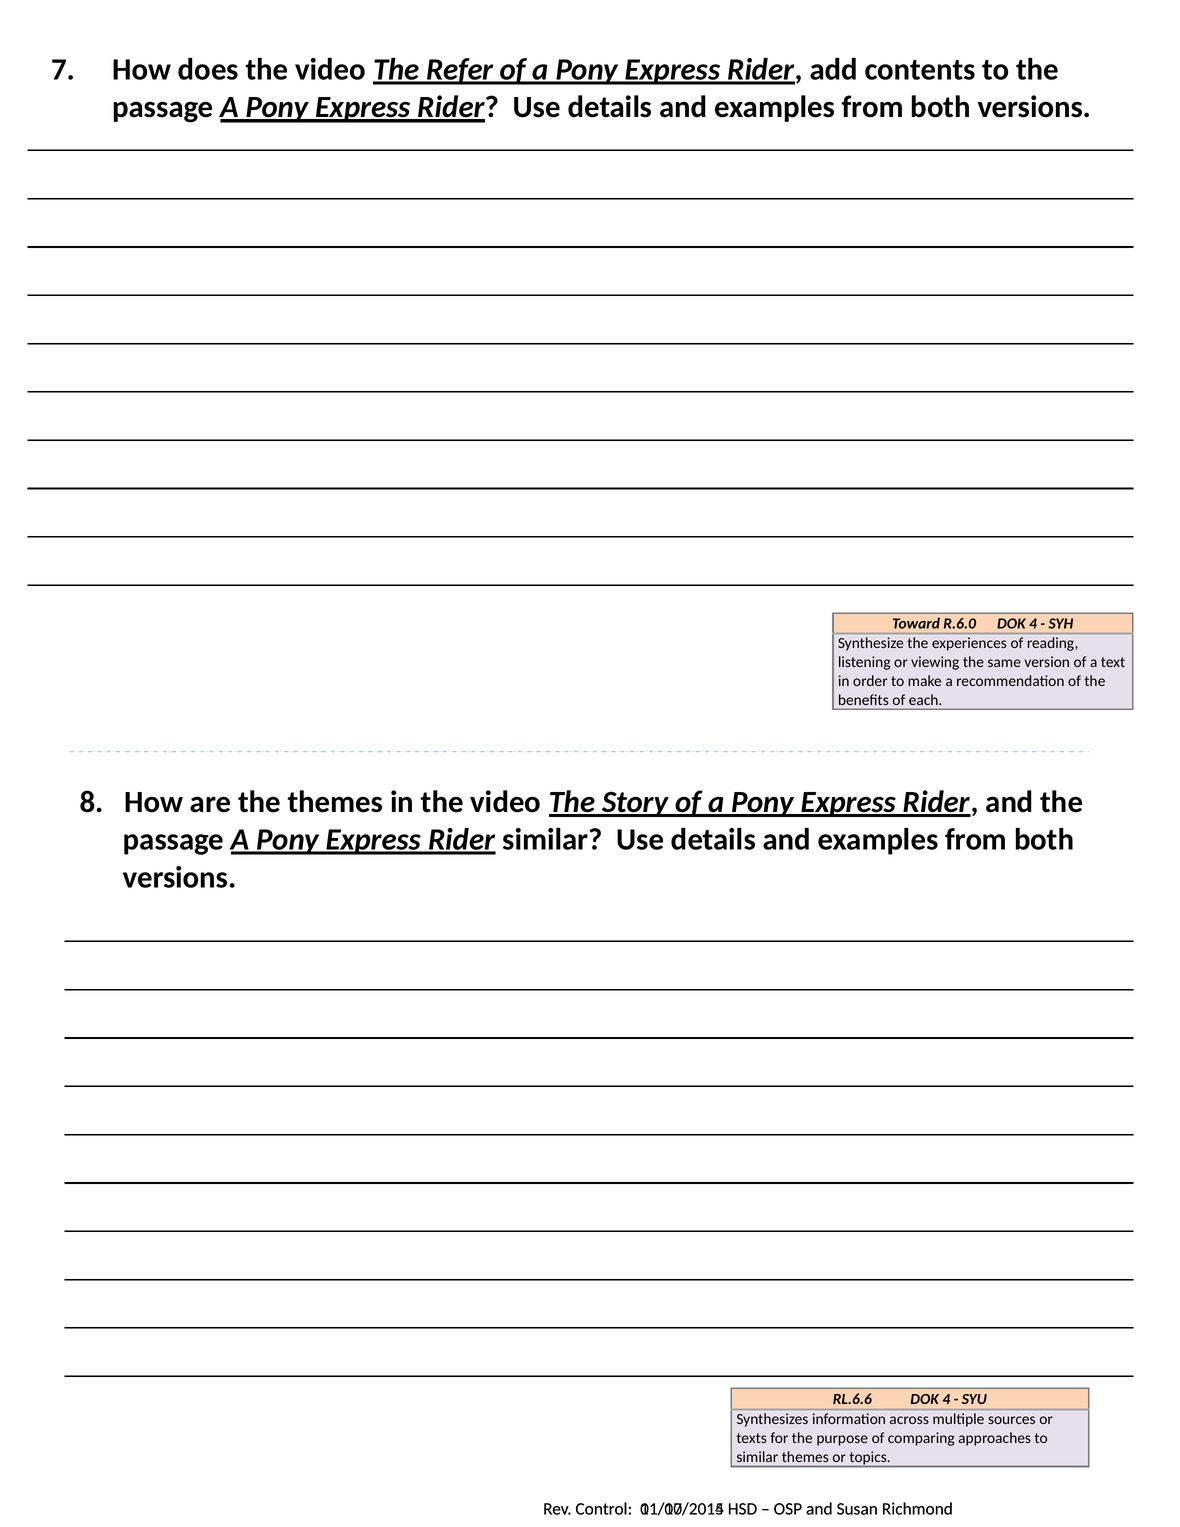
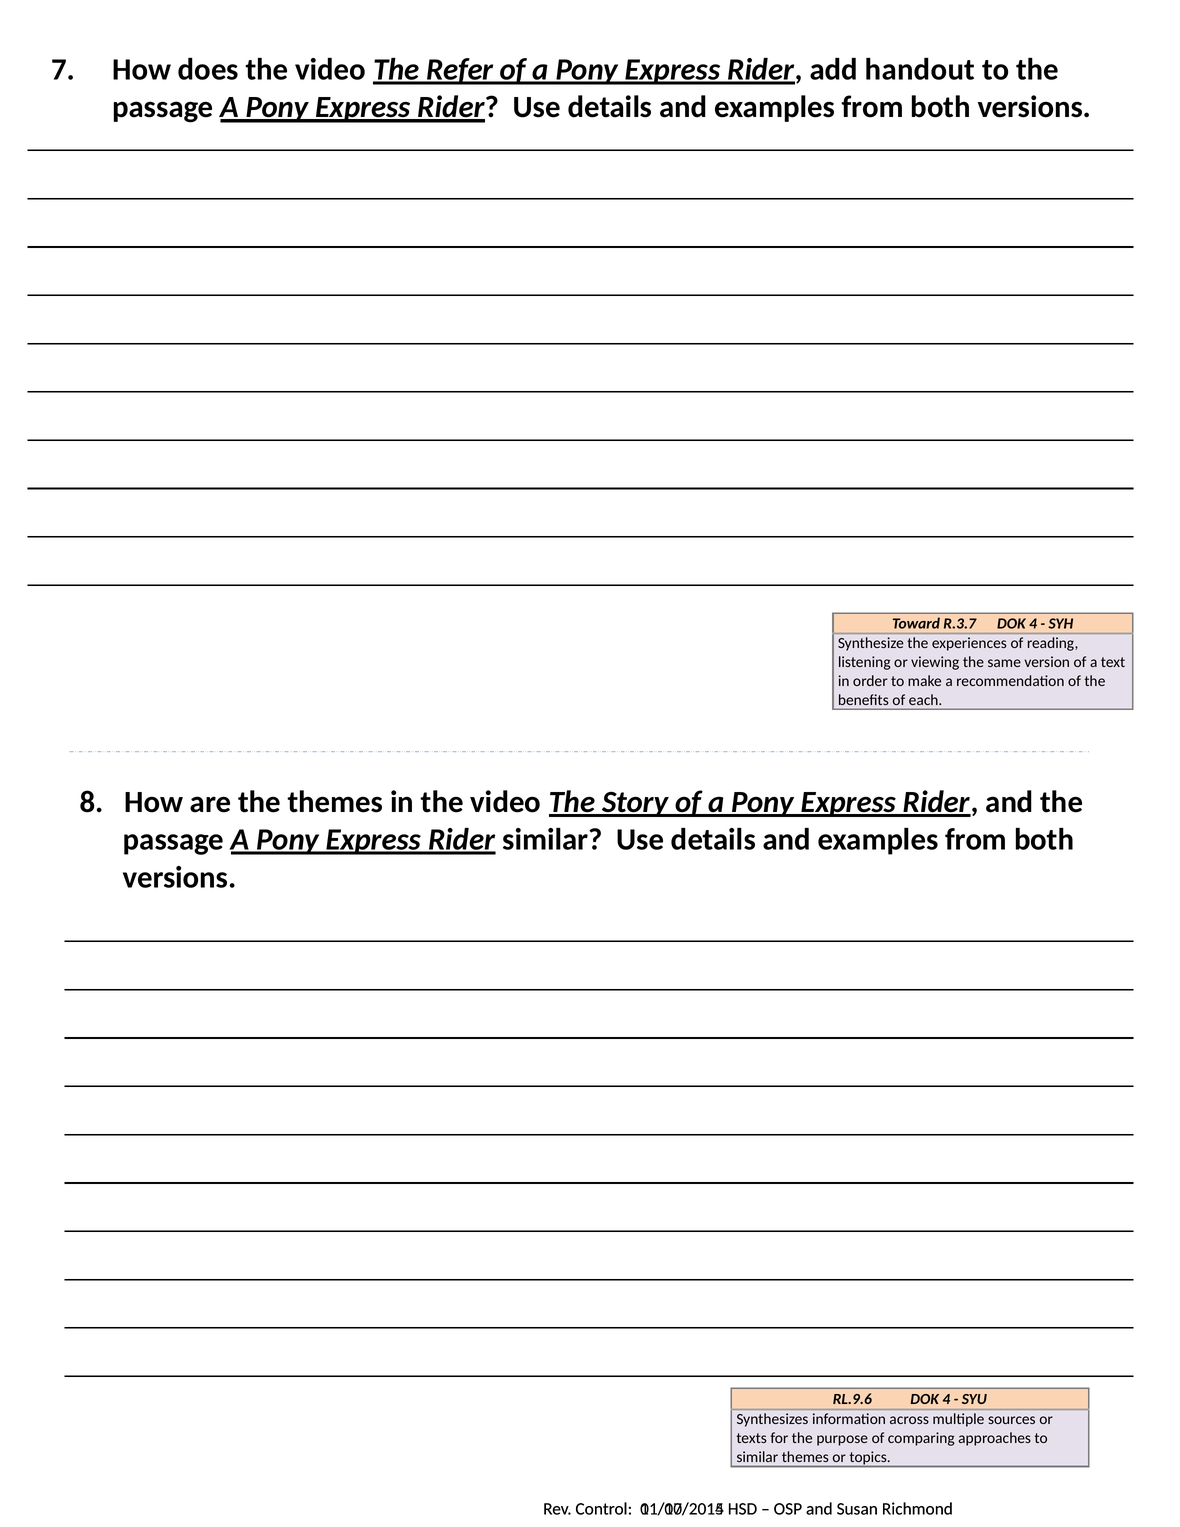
contents: contents -> handout (920, 70)
R.6.0: R.6.0 -> R.3.7 (960, 624)
RL.6.6: RL.6.6 -> RL.9.6 (852, 1399)
